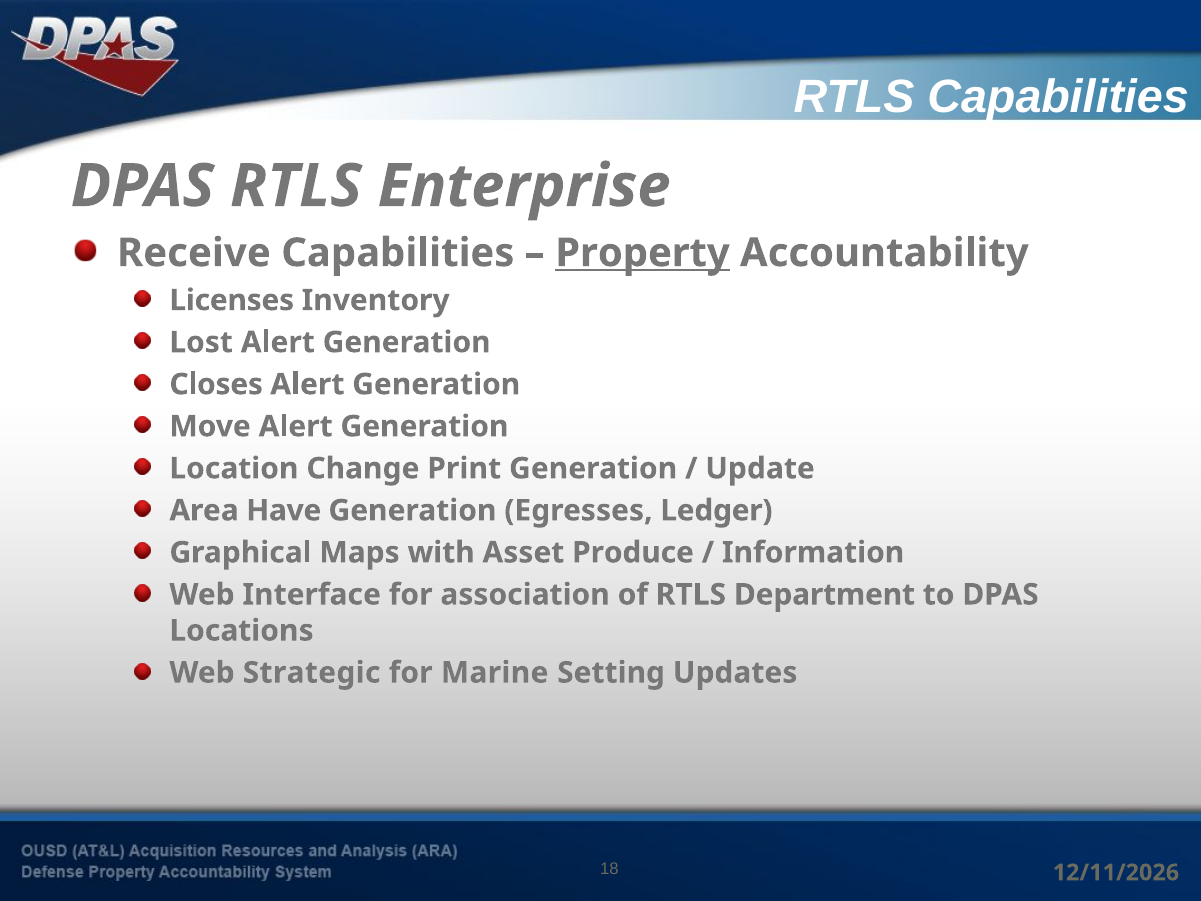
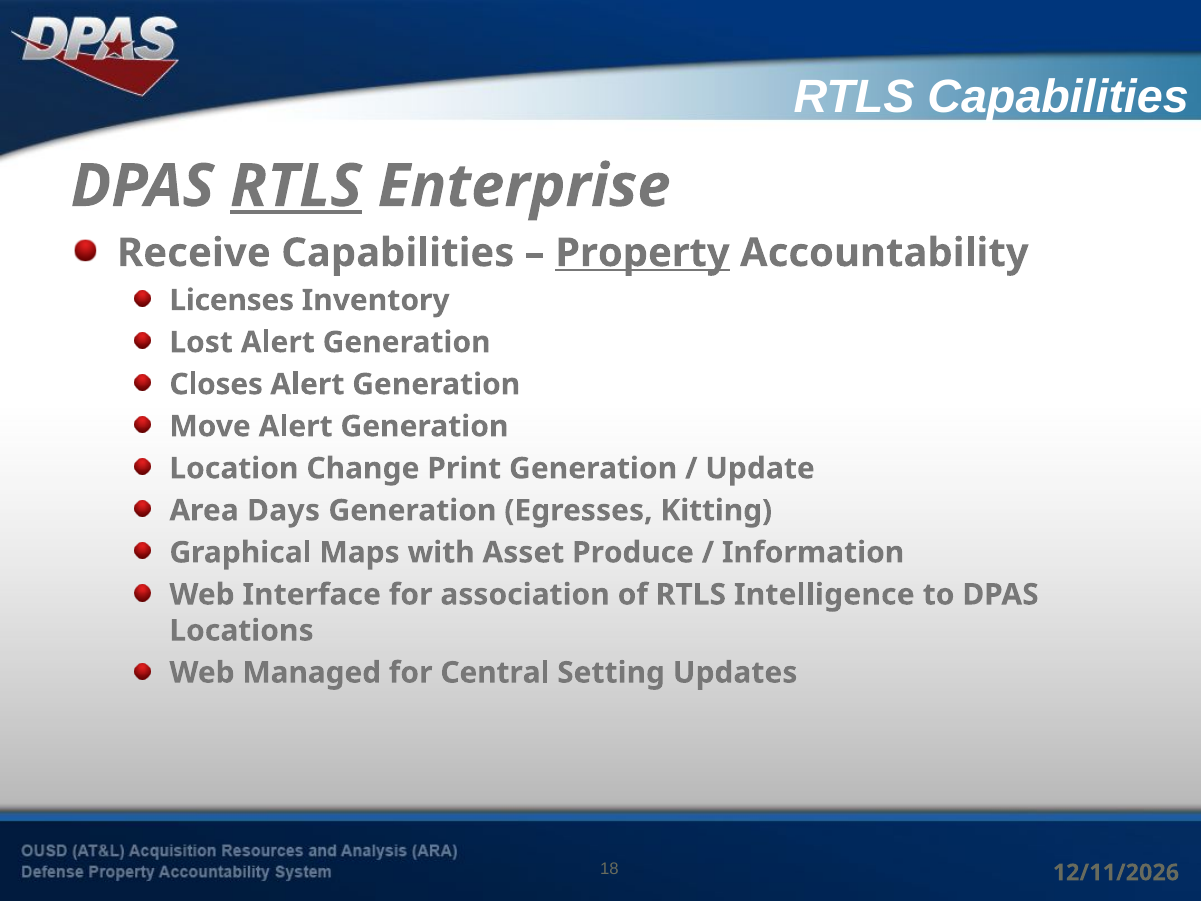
RTLS underline: none -> present (296, 186)
Have: Have -> Days (283, 510)
Ledger: Ledger -> Kitting (716, 510)
Department: Department -> Intelligence (824, 594)
Strategic: Strategic -> Managed (312, 673)
Marine: Marine -> Central (495, 673)
